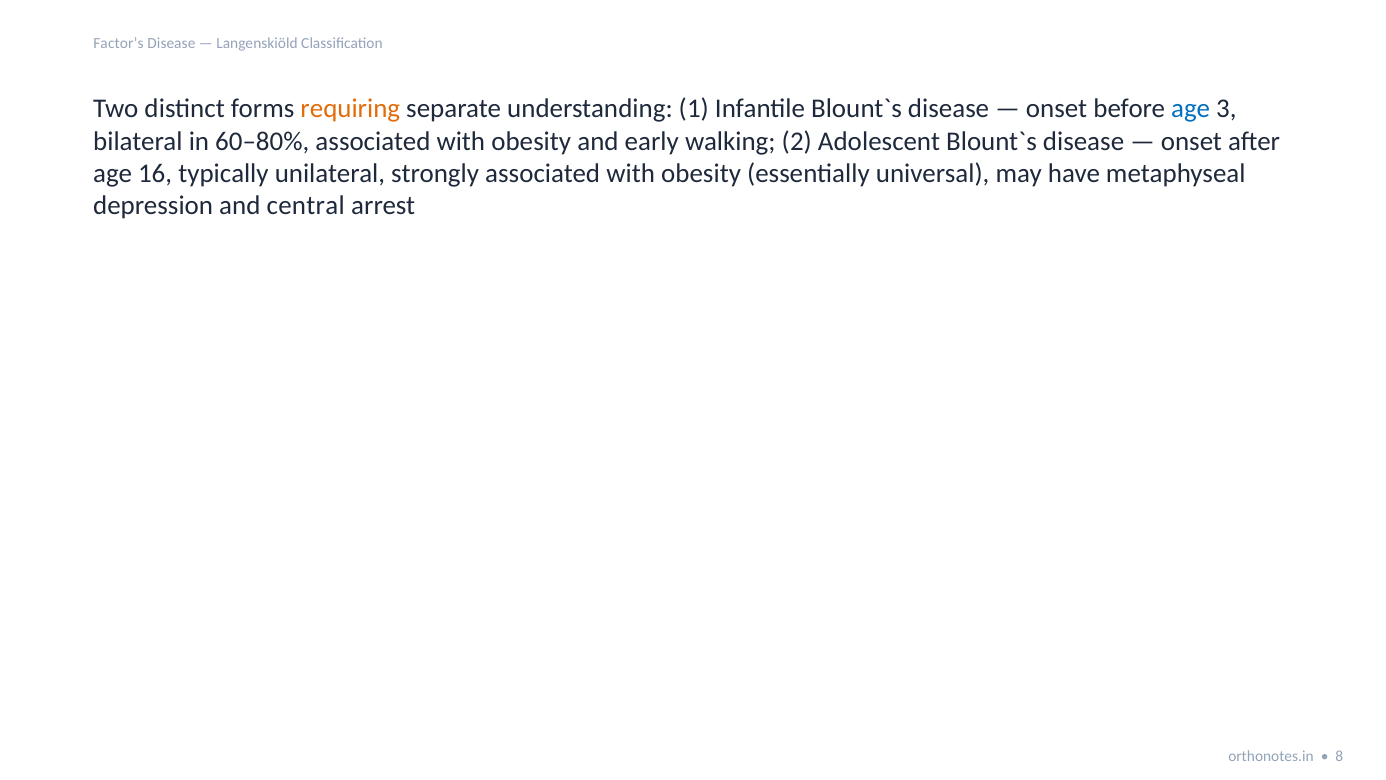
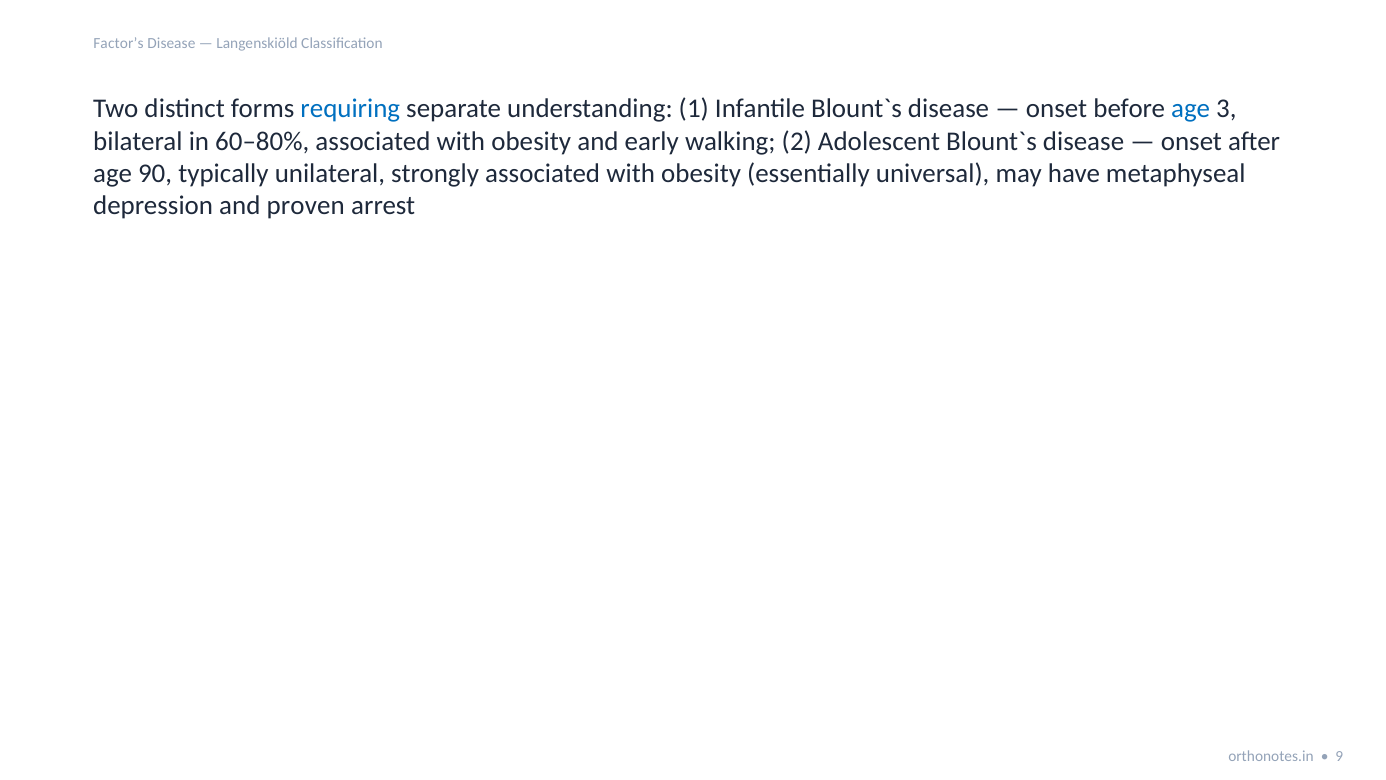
requiring colour: orange -> blue (350, 109)
16: 16 -> 90 (155, 173)
central: central -> proven (306, 206)
8: 8 -> 9 (1339, 756)
